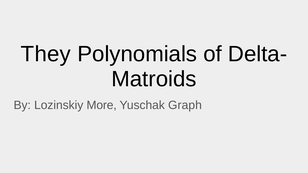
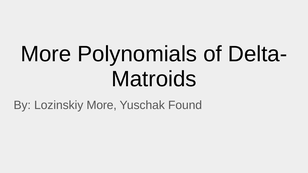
They: They -> More (46, 54)
Graph: Graph -> Found (185, 105)
